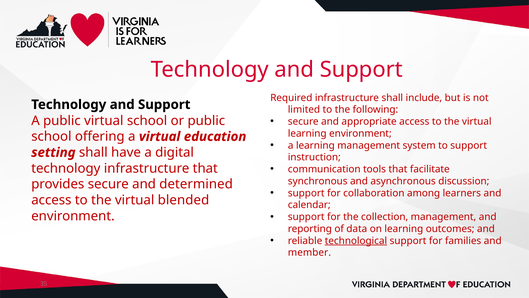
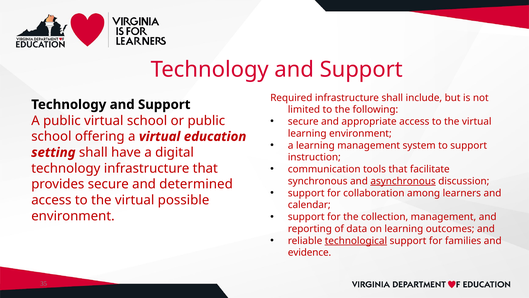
asynchronous underline: none -> present (403, 181)
blended: blended -> possible (184, 200)
member: member -> evidence (310, 252)
